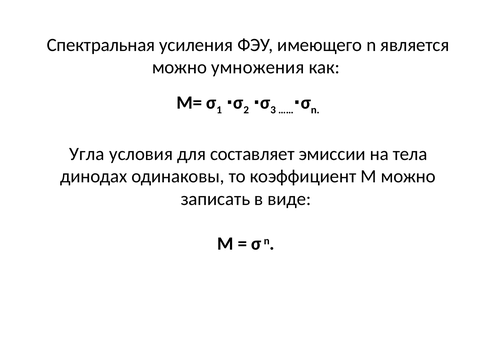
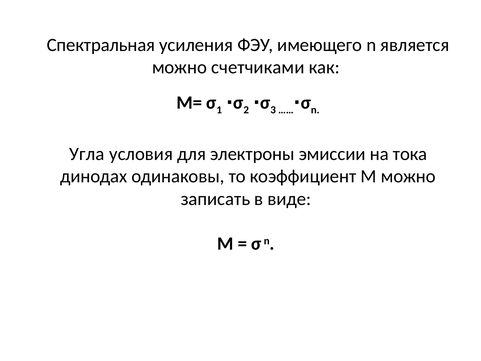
умножения: умножения -> счетчиками (258, 67)
составляет: составляет -> электроны (252, 154)
тела: тела -> тока (410, 154)
